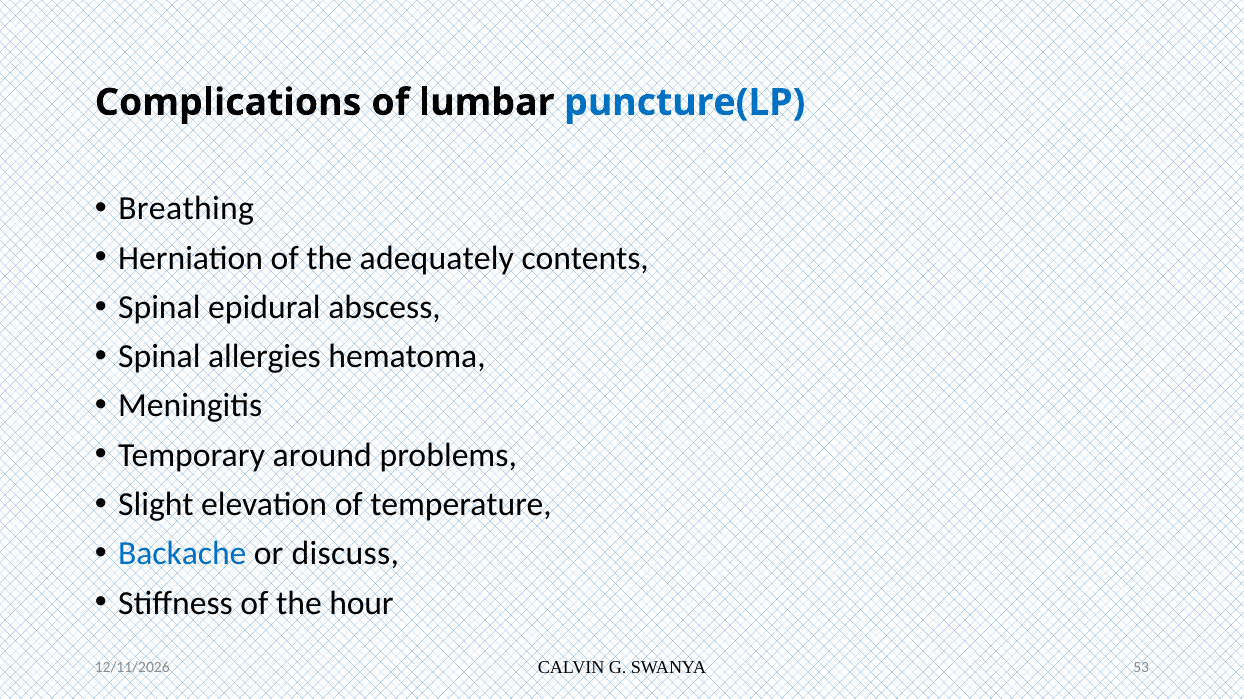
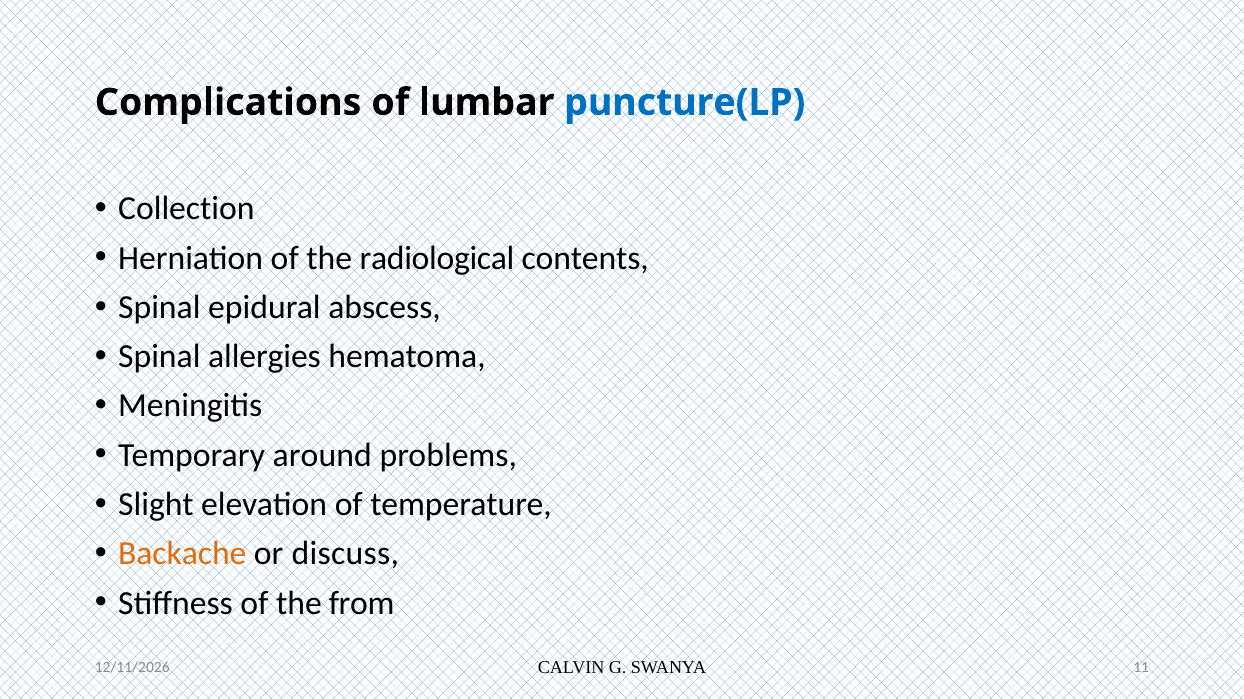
Breathing: Breathing -> Collection (186, 209)
adequately: adequately -> radiological (437, 258)
Backache colour: blue -> orange (182, 554)
hour: hour -> from (362, 604)
53: 53 -> 11 (1141, 668)
